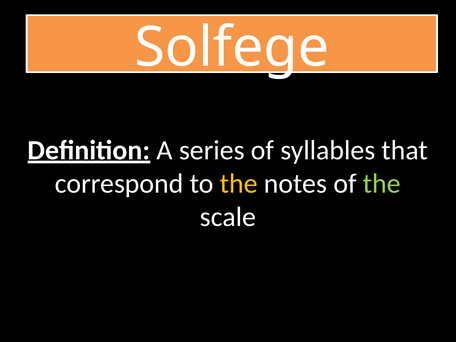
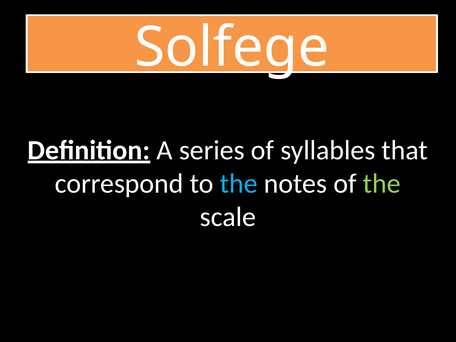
the colour: yellow -> light blue (239, 184)
